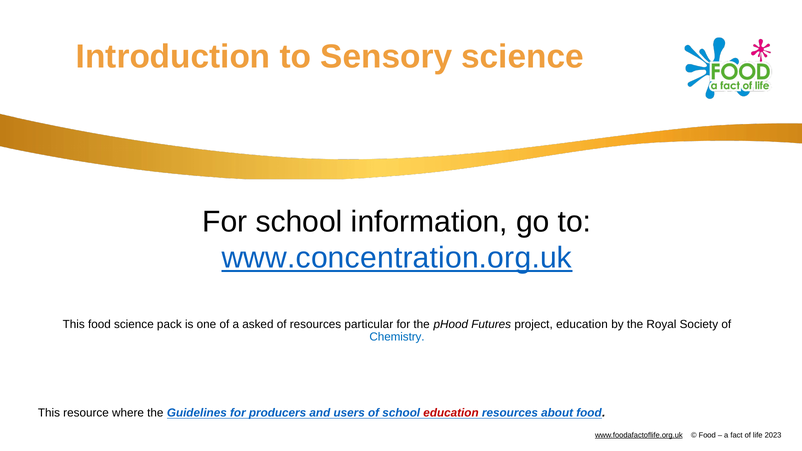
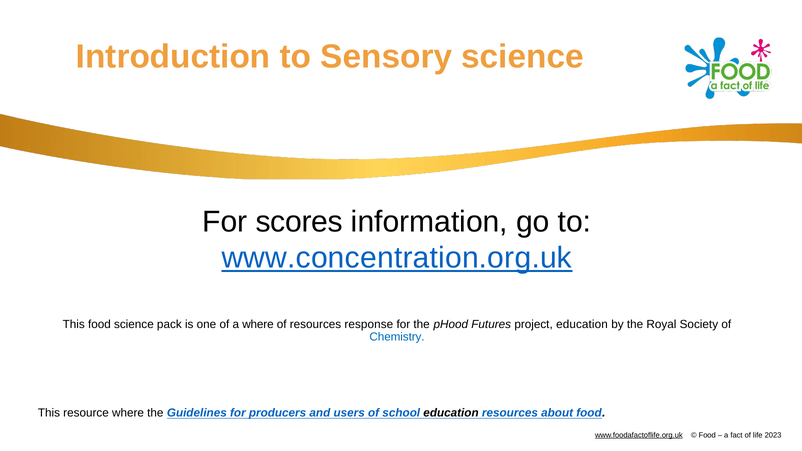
For school: school -> scores (299, 222)
a asked: asked -> where (258, 325)
particular: particular -> response (369, 325)
education colour: red -> black (451, 413)
